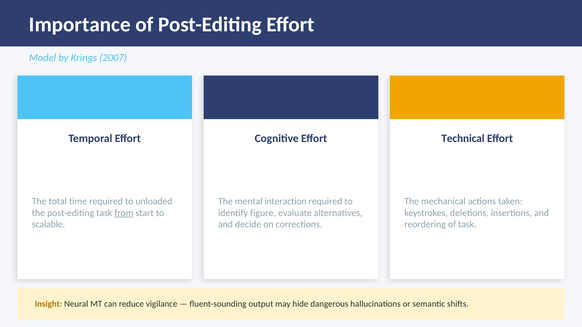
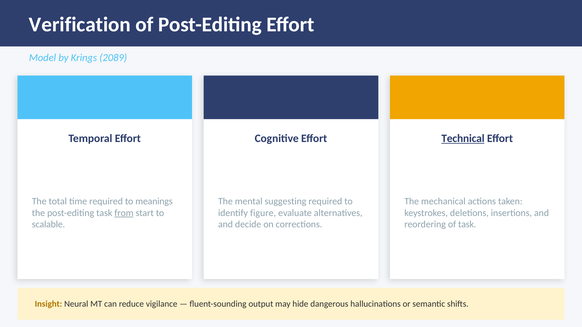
Importance: Importance -> Verification (80, 25)
2007: 2007 -> 2089 (113, 58)
Technical underline: none -> present (463, 139)
unloaded: unloaded -> meanings (154, 201)
interaction: interaction -> suggesting (285, 201)
